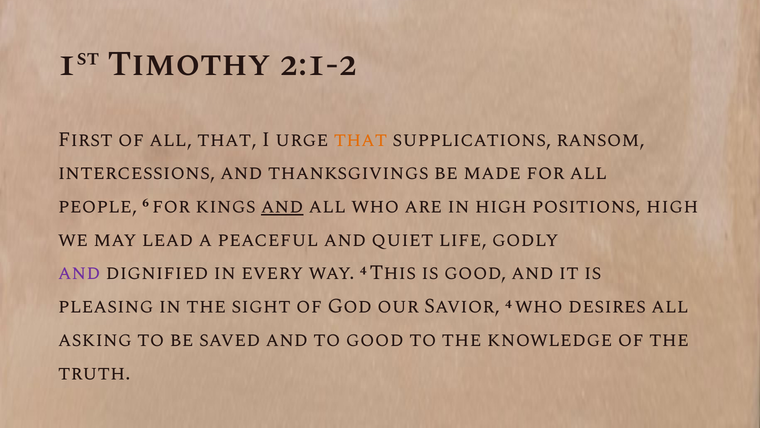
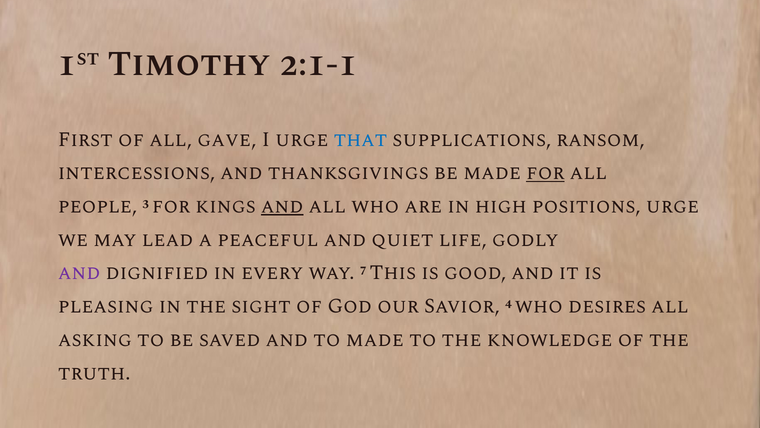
2:1-2: 2:1-2 -> 2:1-1 (319, 64)
all that: that -> gave (227, 139)
that colour: orange -> blue (360, 139)
for underline: none -> present (545, 172)
6: 6 -> 3 (146, 203)
positions high: high -> urge (672, 206)
way 4: 4 -> 7 (363, 269)
to good: good -> made (375, 339)
